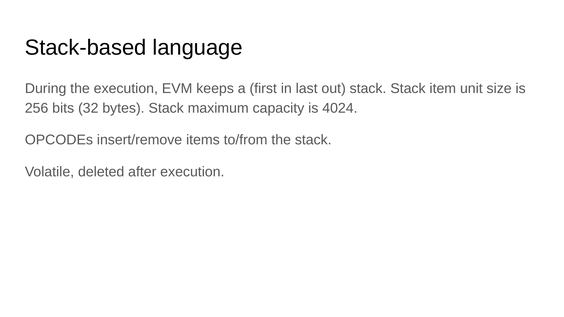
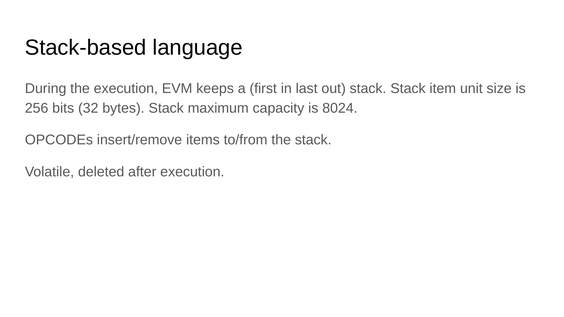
4024: 4024 -> 8024 (340, 108)
